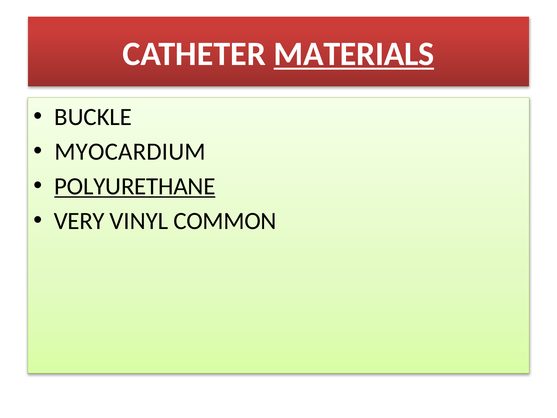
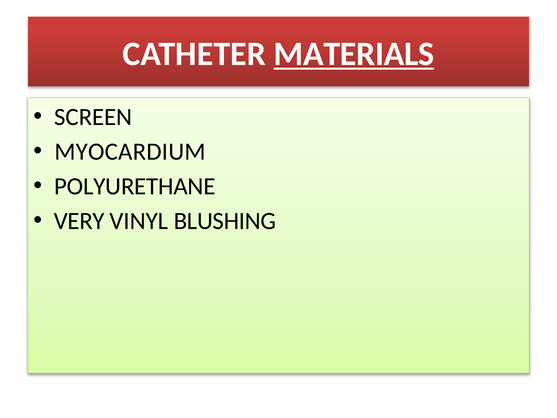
BUCKLE: BUCKLE -> SCREEN (93, 117)
POLYURETHANE underline: present -> none (135, 186)
COMMON: COMMON -> BLUSHING (225, 221)
